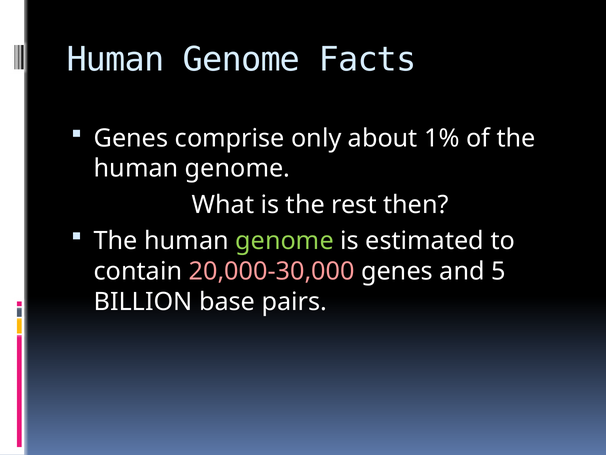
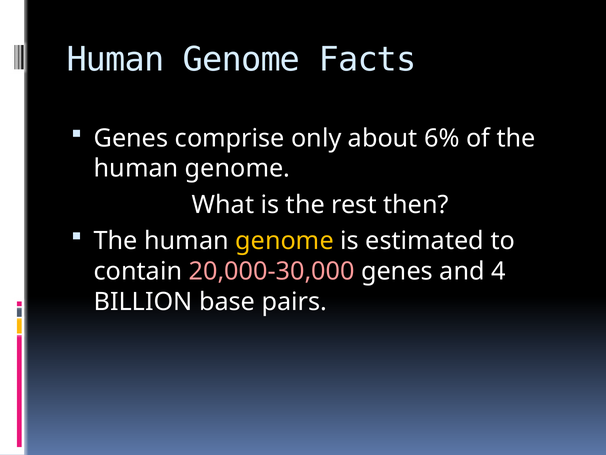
1%: 1% -> 6% (442, 138)
genome colour: light green -> yellow (285, 241)
5: 5 -> 4 (498, 271)
